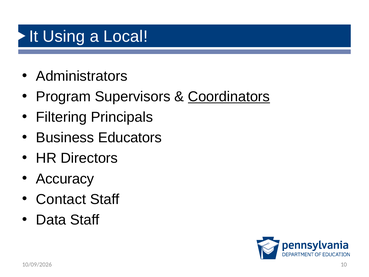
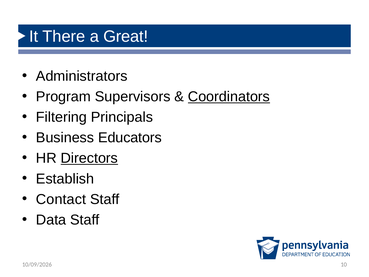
Using: Using -> There (64, 36)
Local: Local -> Great (126, 36)
Directors underline: none -> present (89, 158)
Accuracy: Accuracy -> Establish (65, 179)
